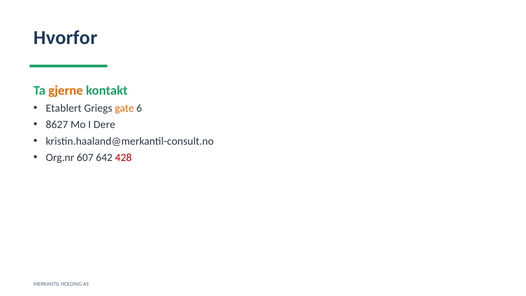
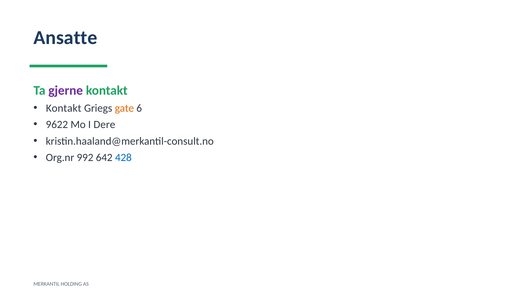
Hvorfor: Hvorfor -> Ansatte (65, 38)
gjerne colour: orange -> purple (66, 91)
Etablert: Etablert -> Kontakt (64, 108)
8627: 8627 -> 9622 (57, 125)
607: 607 -> 992 (85, 158)
428 colour: red -> blue (123, 158)
